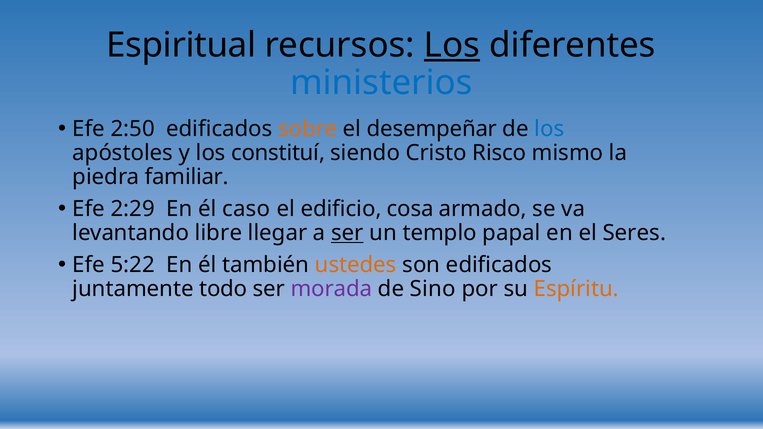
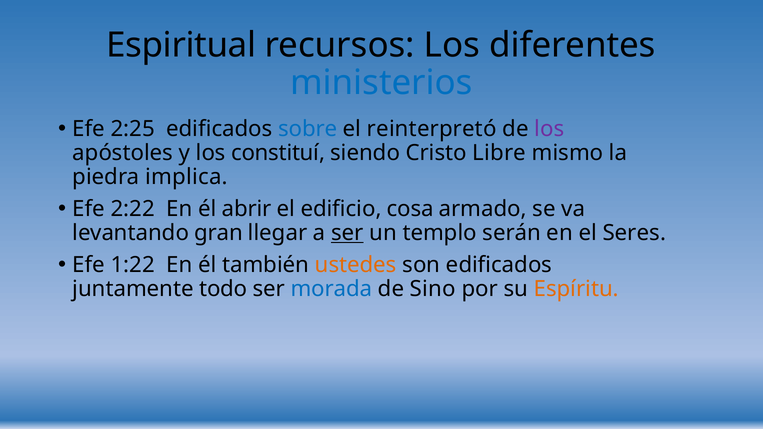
Los underline: present -> none (452, 45)
2:50: 2:50 -> 2:25 (133, 129)
sobre colour: orange -> blue (308, 129)
desempeñar: desempeñar -> reinterpretó (432, 129)
los colour: blue -> purple (549, 129)
Risco: Risco -> Libre (499, 153)
familiar: familiar -> implica (187, 177)
2:29: 2:29 -> 2:22 (133, 209)
caso: caso -> abrir (247, 209)
libre: libre -> gran (219, 233)
papal: papal -> serán (512, 233)
5:22: 5:22 -> 1:22 (133, 265)
morada colour: purple -> blue (331, 289)
